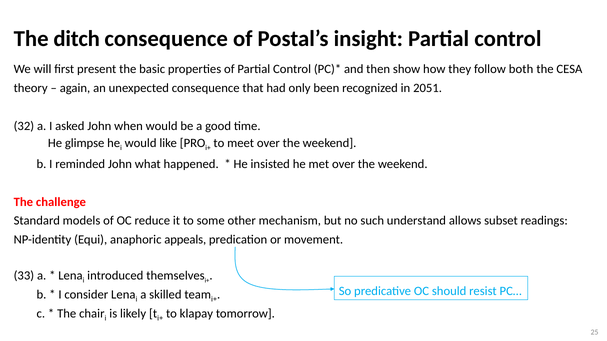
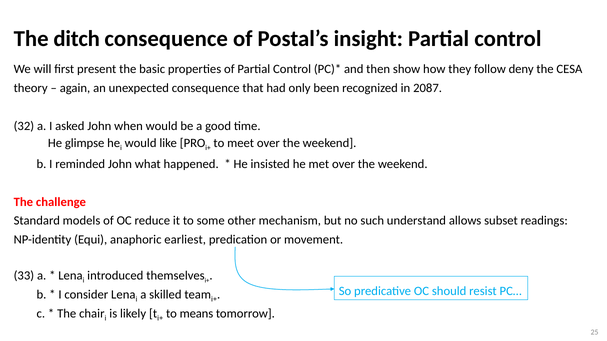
both: both -> deny (521, 69)
2051: 2051 -> 2087 (428, 88)
appeals: appeals -> earliest (185, 240)
klapay: klapay -> means (196, 314)
